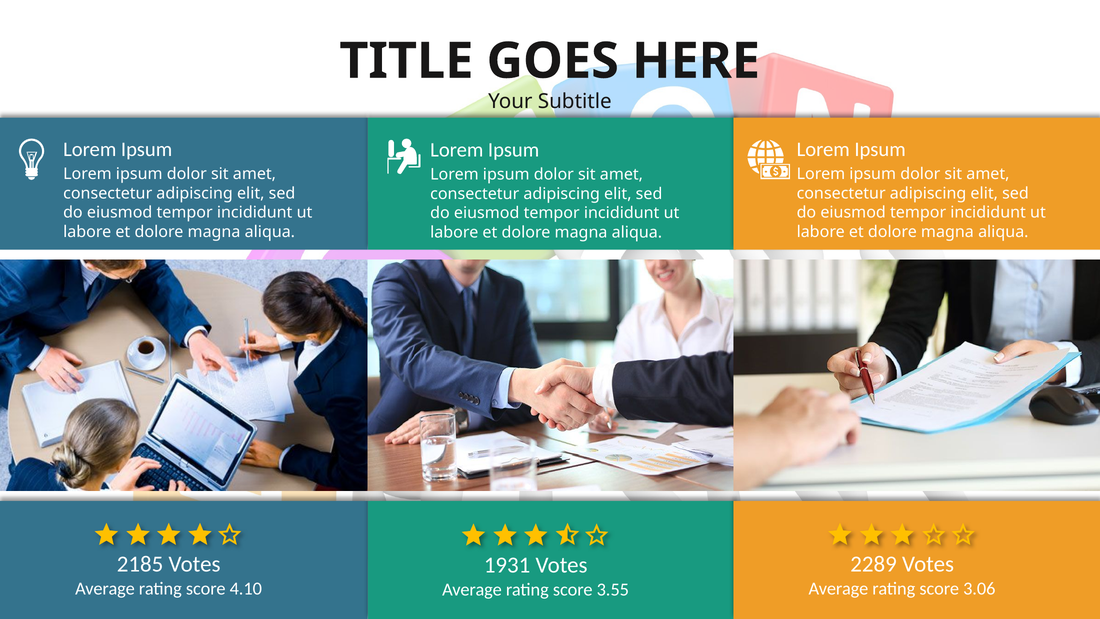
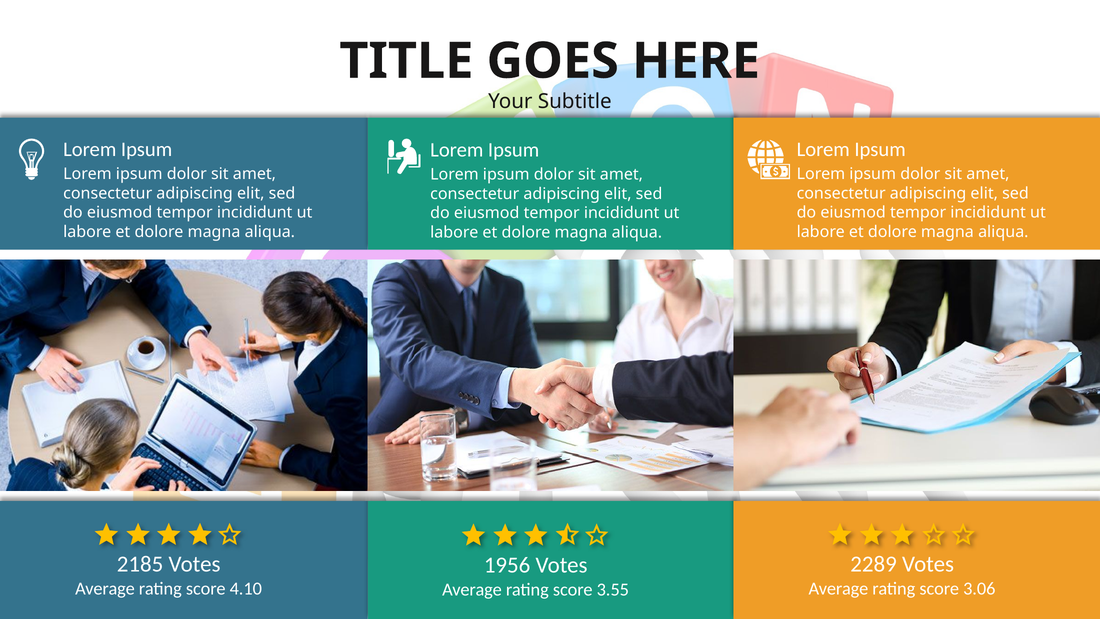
1931: 1931 -> 1956 (507, 565)
